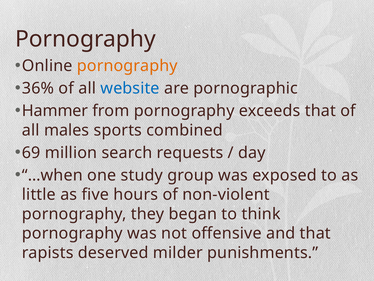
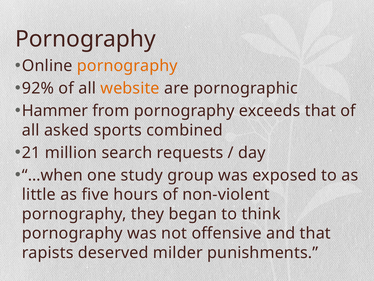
36%: 36% -> 92% (38, 88)
website colour: blue -> orange (130, 88)
males: males -> asked (67, 130)
69: 69 -> 21 (31, 152)
